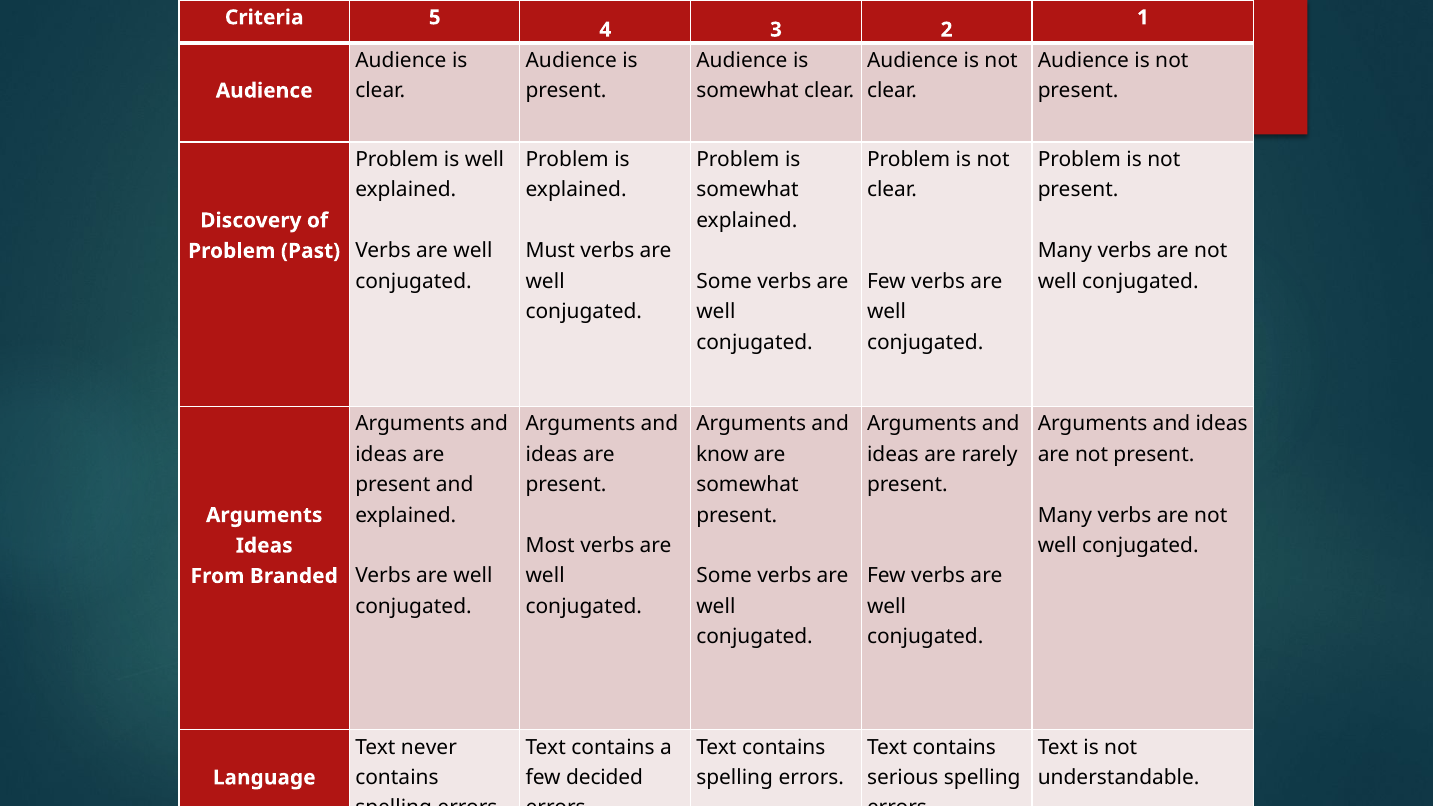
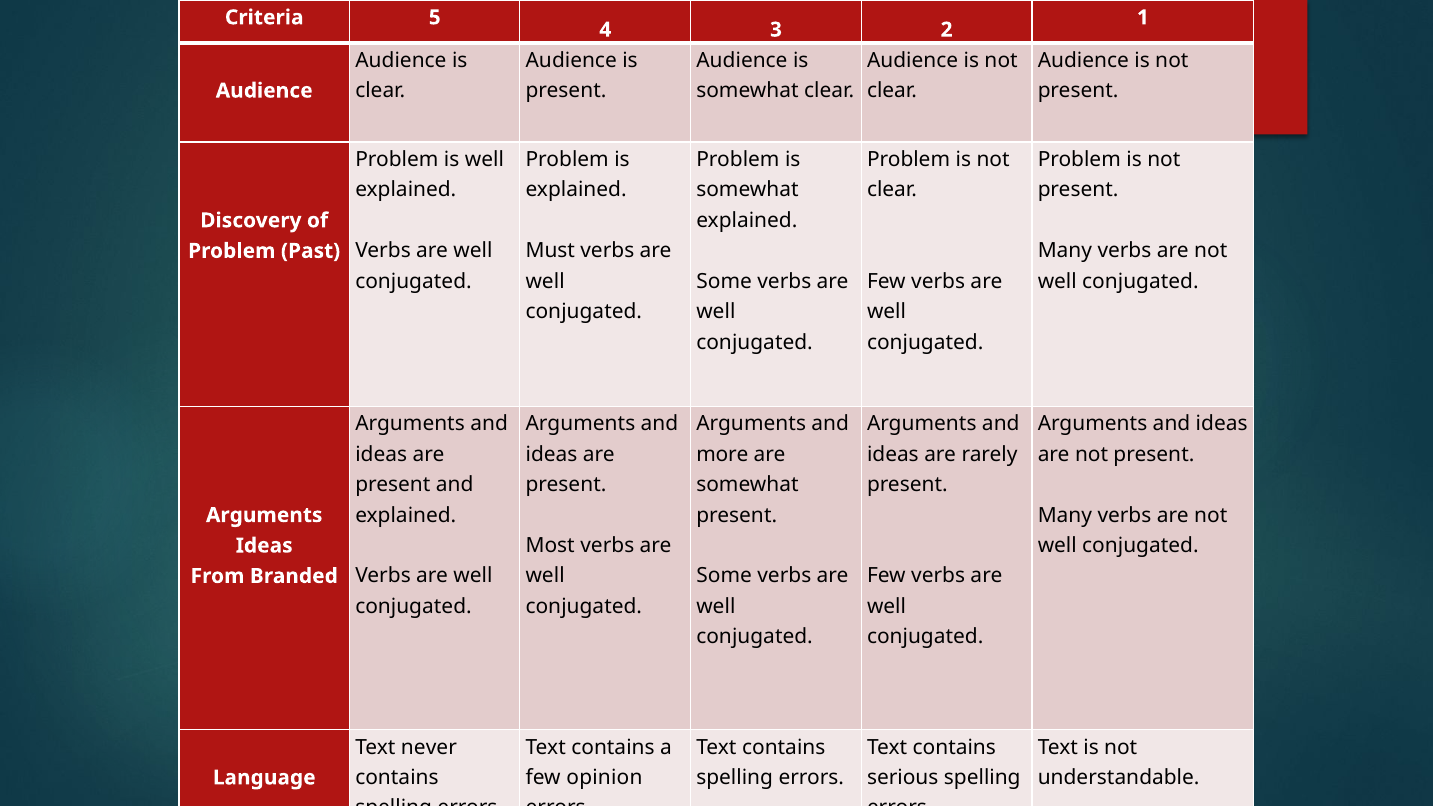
know: know -> more (722, 454)
decided: decided -> opinion (604, 778)
